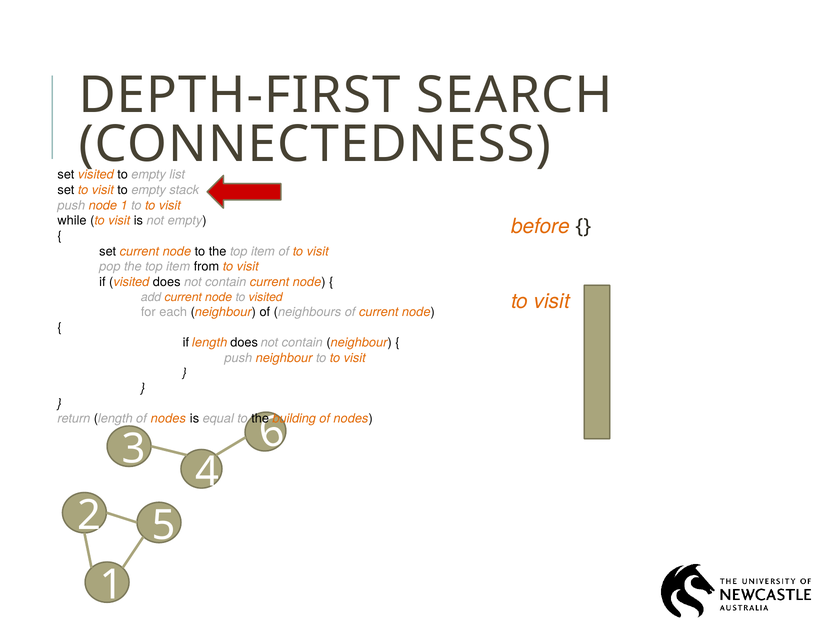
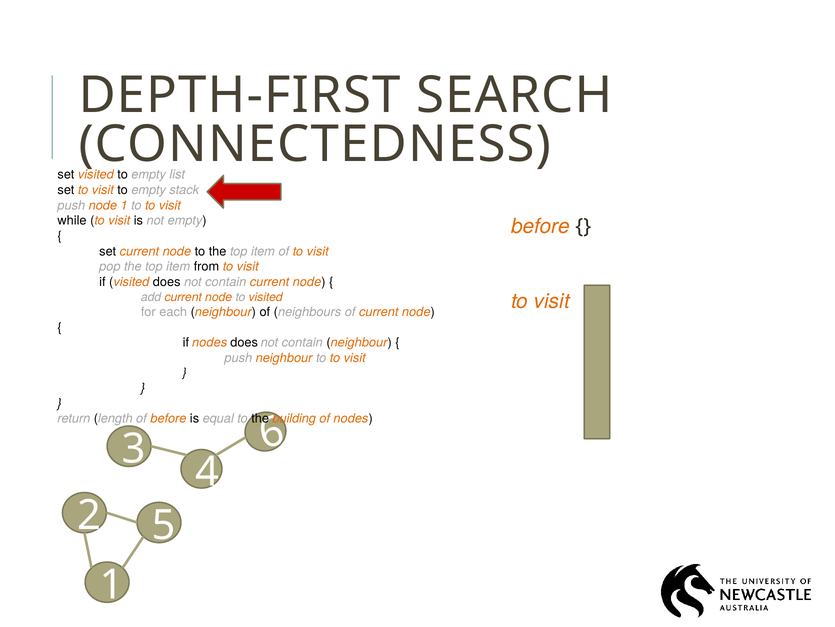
if length: length -> nodes (210, 342)
length of nodes: nodes -> before (168, 418)
